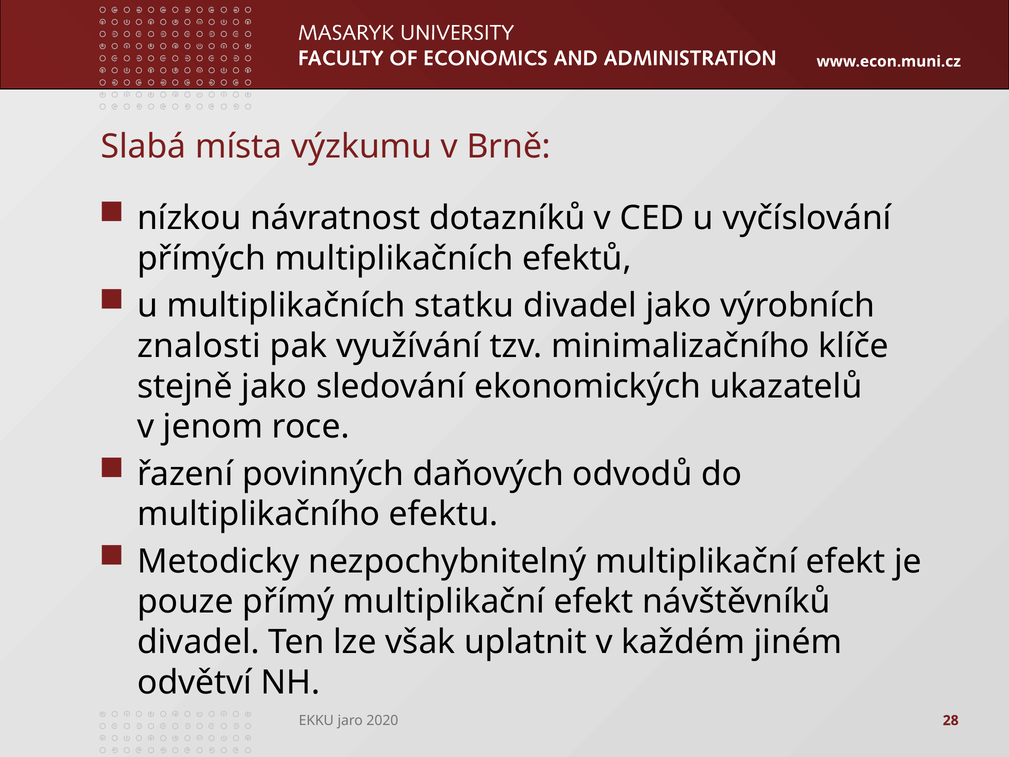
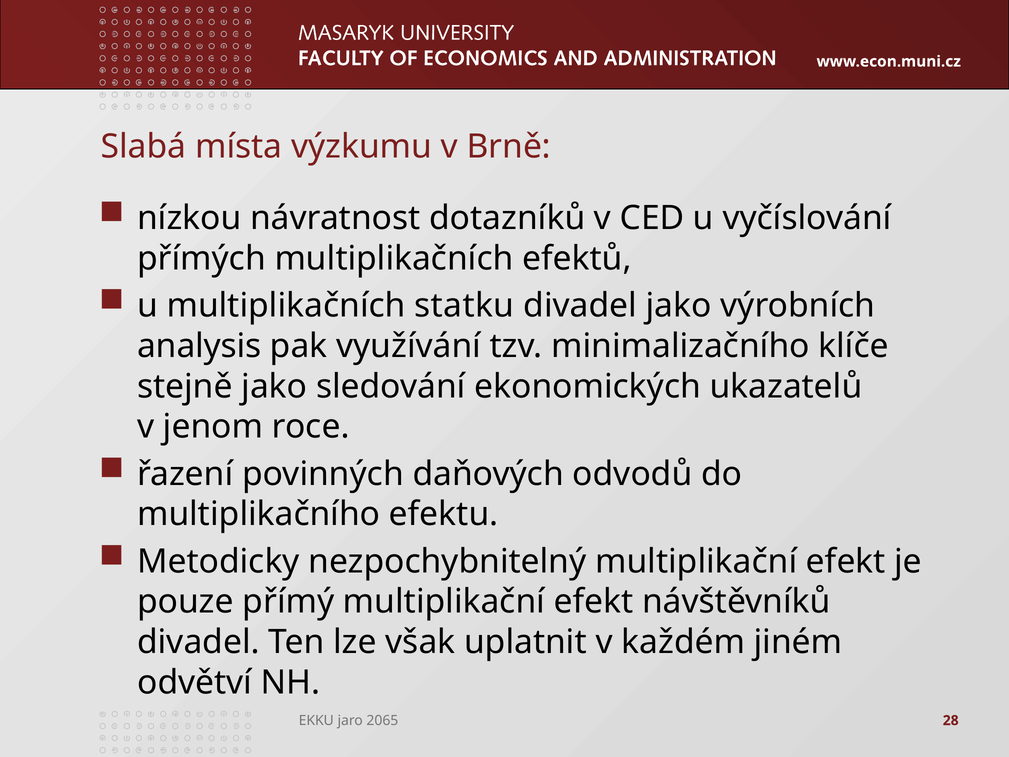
znalosti: znalosti -> analysis (199, 346)
2020: 2020 -> 2065 (382, 720)
